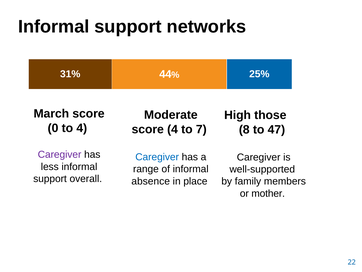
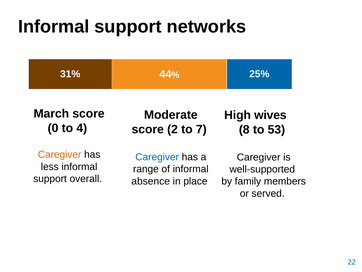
those: those -> wives (270, 115)
score 4: 4 -> 2 (173, 129)
47: 47 -> 53 (276, 129)
Caregiver colour: purple -> orange (60, 154)
mother: mother -> served (268, 193)
